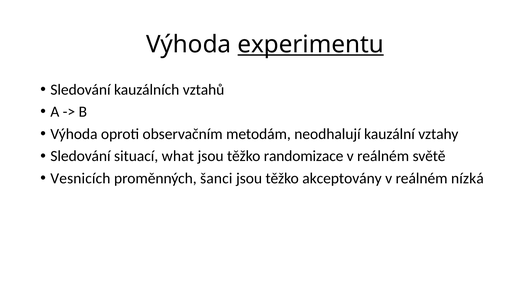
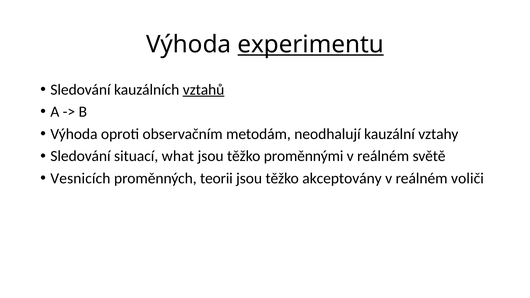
vztahů underline: none -> present (204, 90)
randomizace: randomizace -> proměnnými (304, 156)
šanci: šanci -> teorii (216, 178)
nízká: nízká -> voliči (467, 178)
